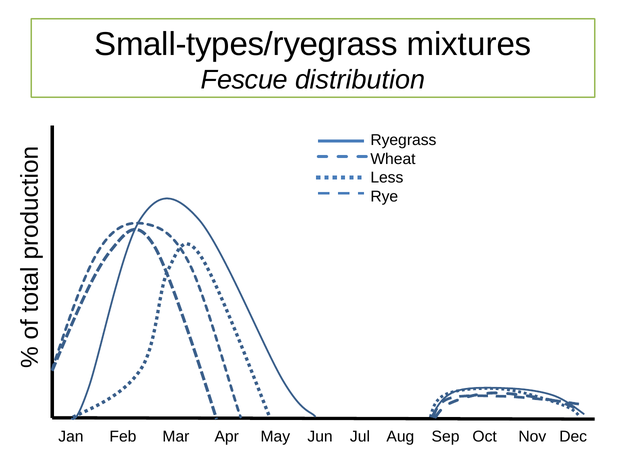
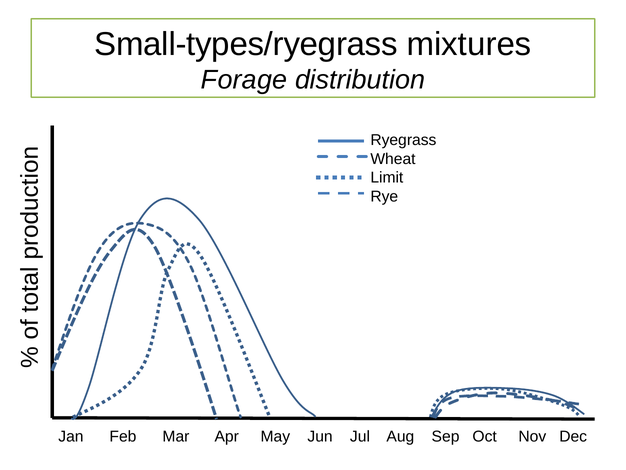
Fescue: Fescue -> Forage (244, 80)
Less: Less -> Limit (387, 178)
